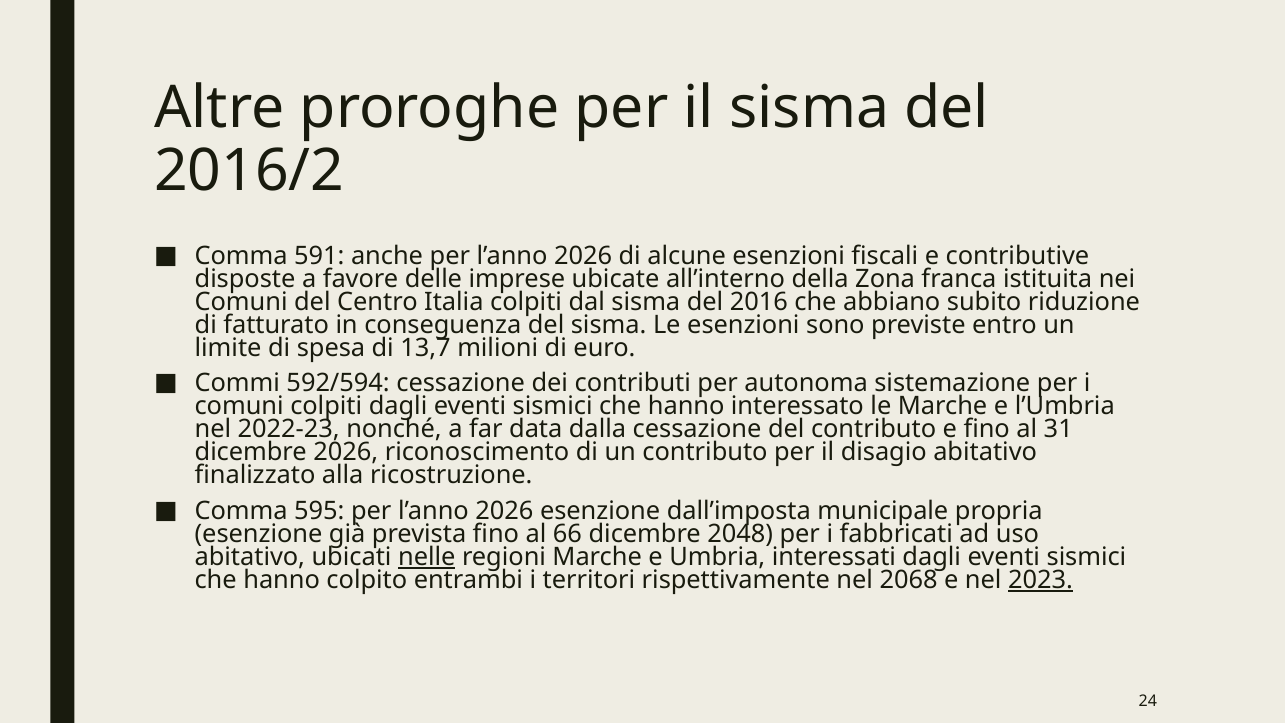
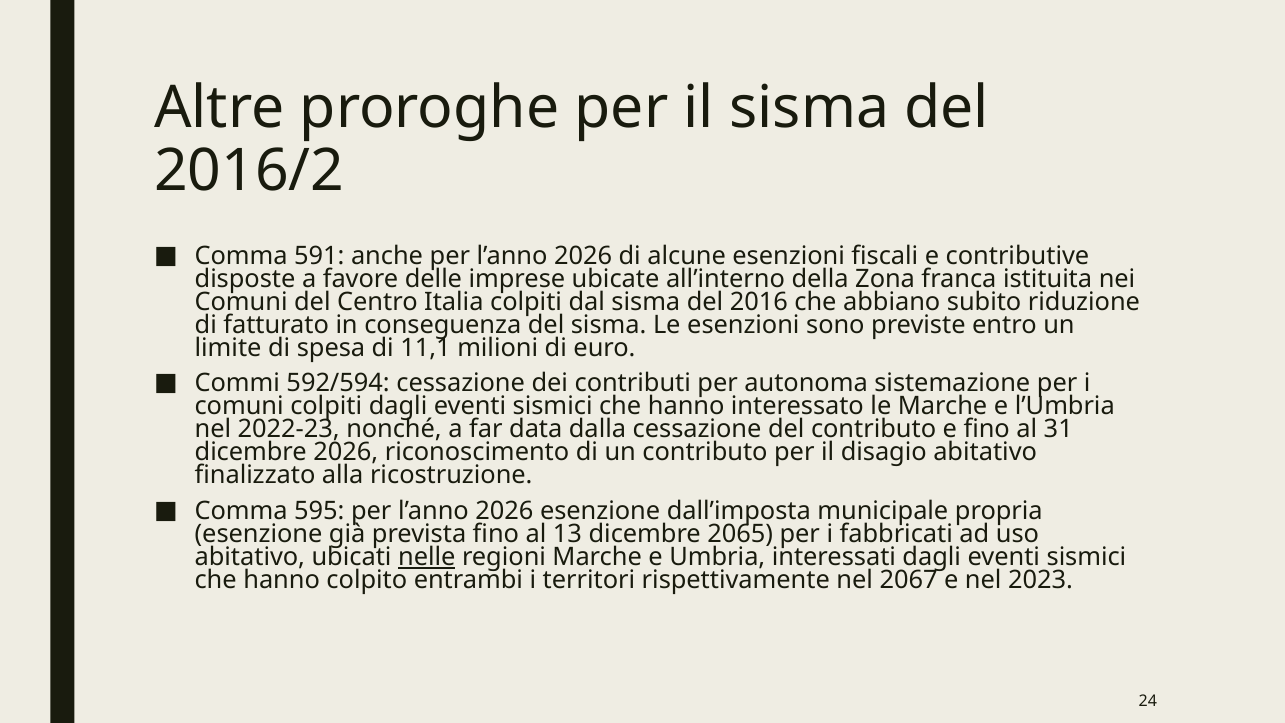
13,7: 13,7 -> 11,1 (426, 348)
66: 66 -> 13 (568, 534)
2048: 2048 -> 2065 (740, 534)
2068: 2068 -> 2067 (909, 580)
2023 underline: present -> none (1040, 580)
